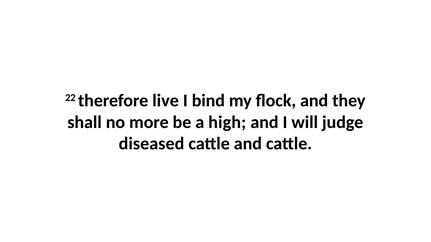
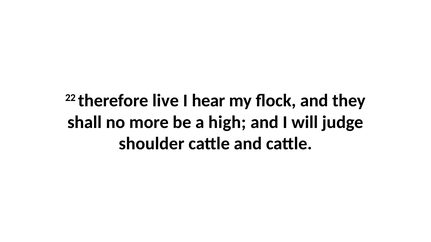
bind: bind -> hear (208, 101)
diseased: diseased -> shoulder (152, 144)
